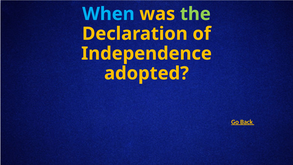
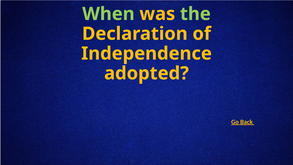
When colour: light blue -> light green (108, 14)
